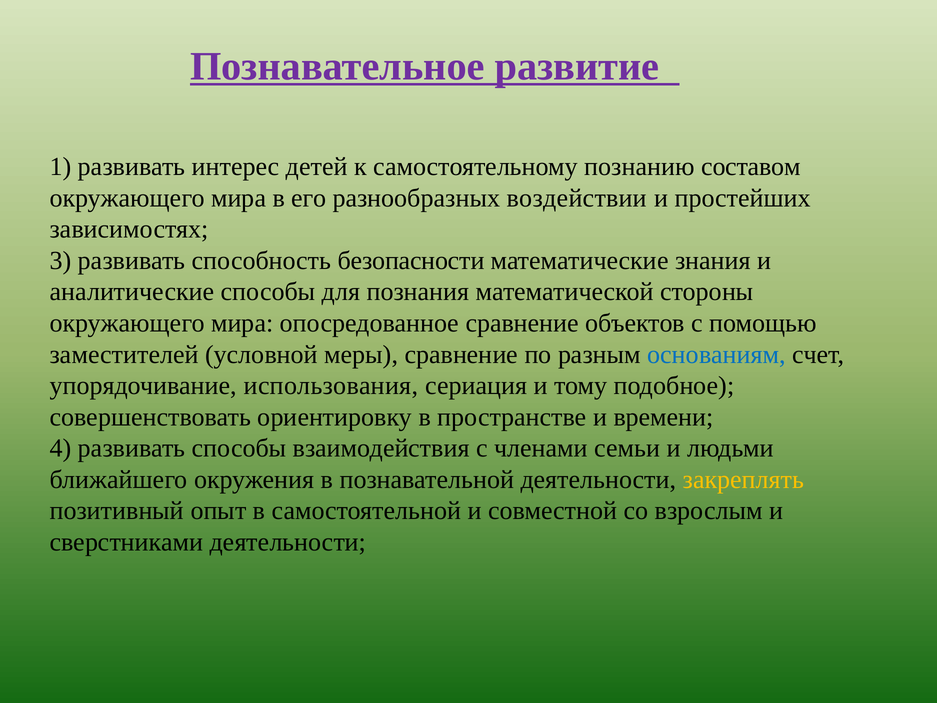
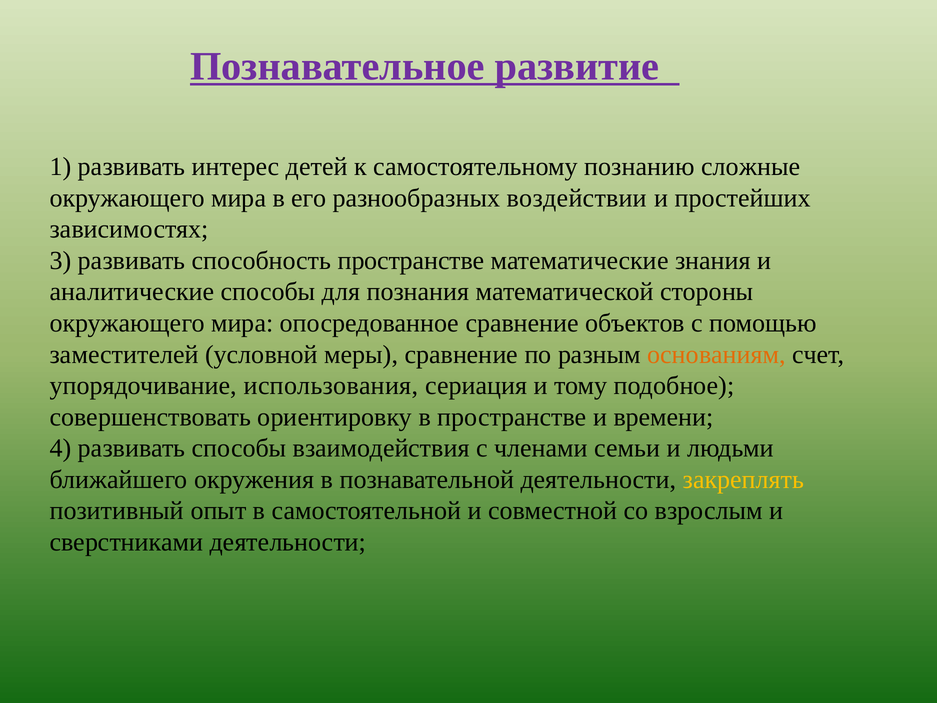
составом: составом -> сложные (751, 167)
способность безопасности: безопасности -> пространстве (411, 261)
основаниям colour: blue -> orange (717, 354)
